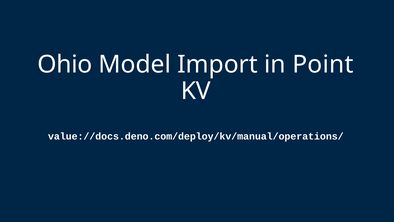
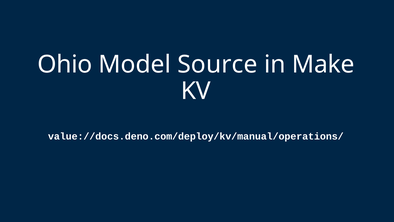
Import: Import -> Source (217, 64)
Point: Point -> Make (323, 64)
